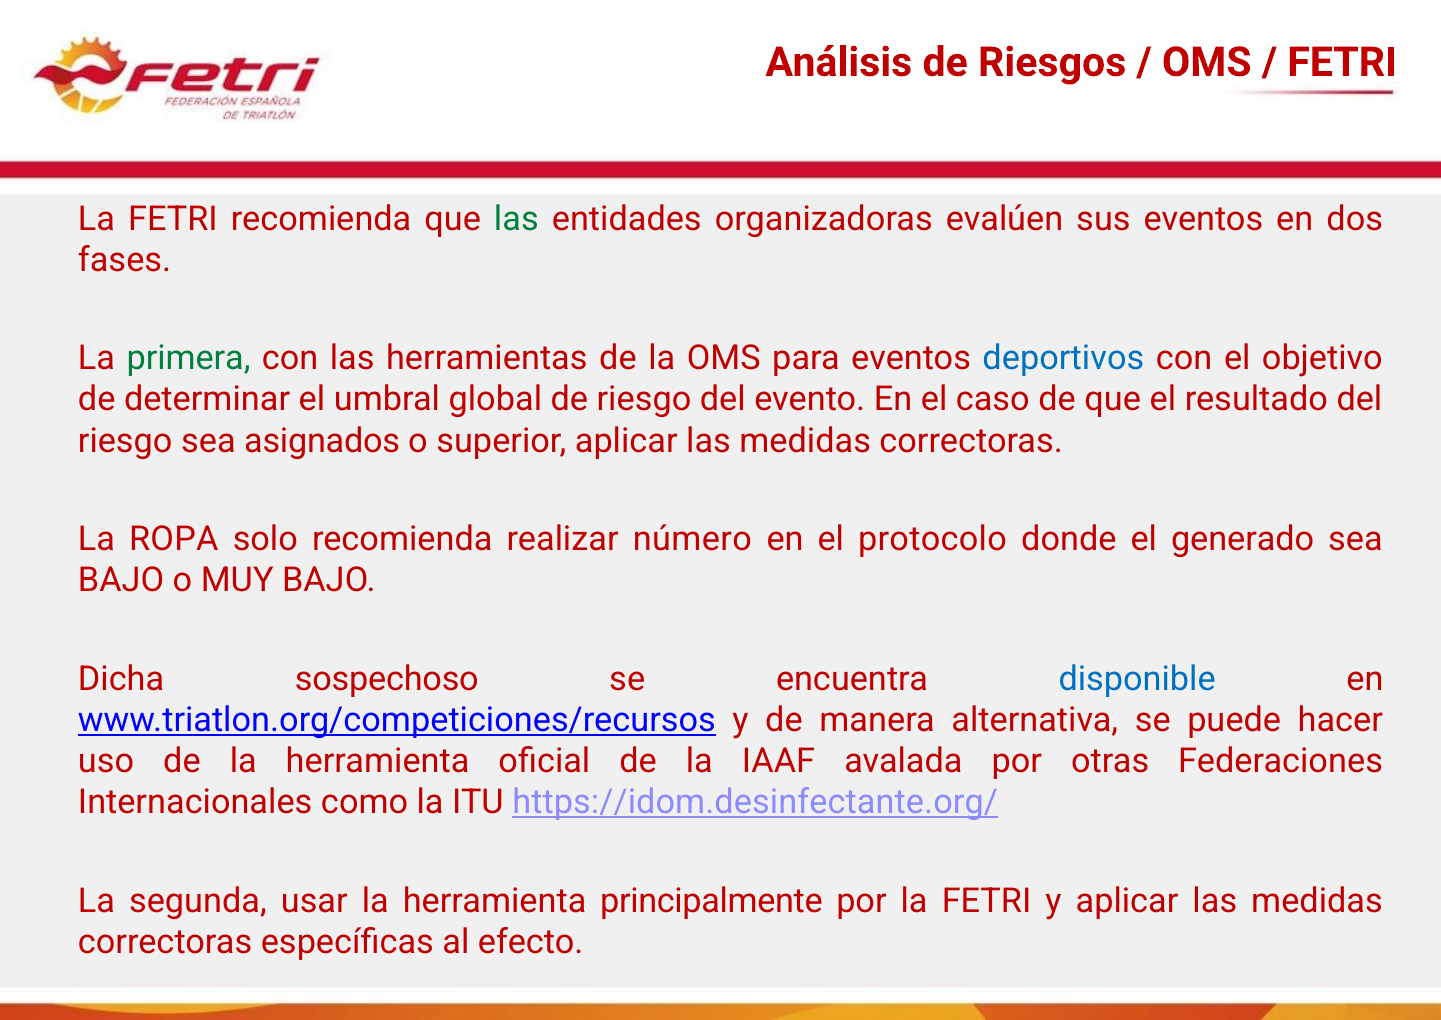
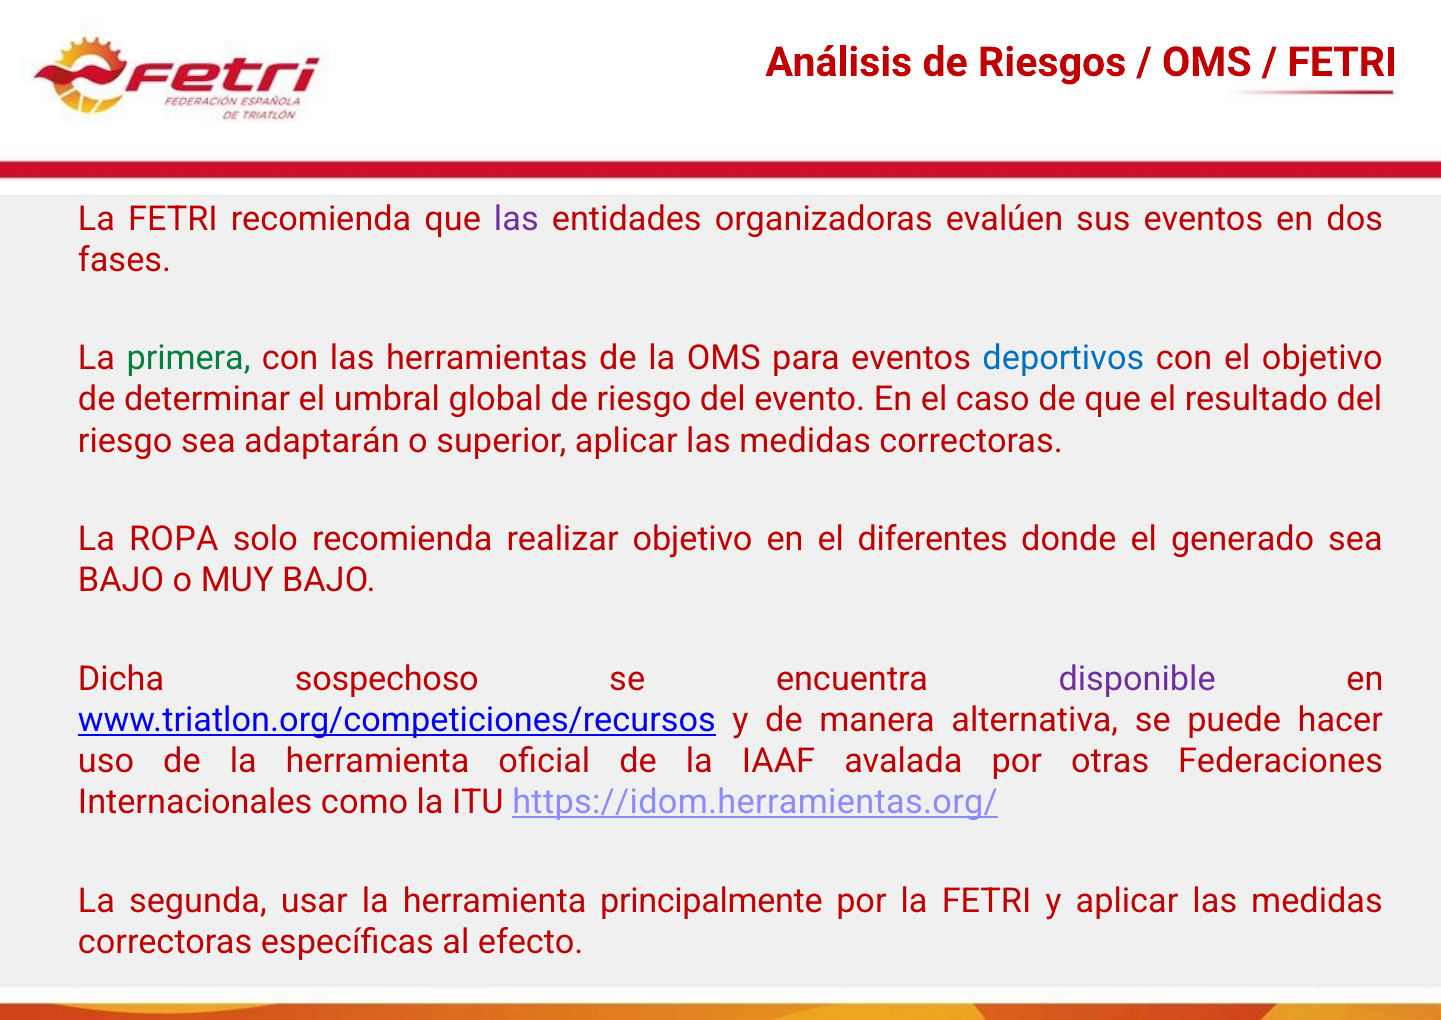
las colour: green -> purple (516, 219)
asignados: asignados -> adaptarán (322, 441)
realizar número: número -> objetivo (693, 539)
protocolo: protocolo -> diferentes (933, 539)
disponible colour: blue -> purple (1137, 679)
https://idom.desinfectante.org/: https://idom.desinfectante.org/ -> https://idom.herramientas.org/ (755, 802)
